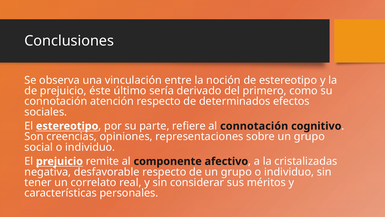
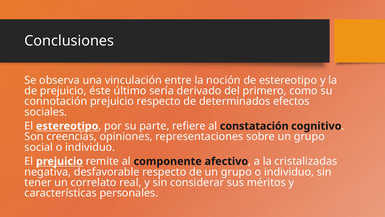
connotación atención: atención -> prejuicio (112, 101)
al connotación: connotación -> constatación (254, 126)
